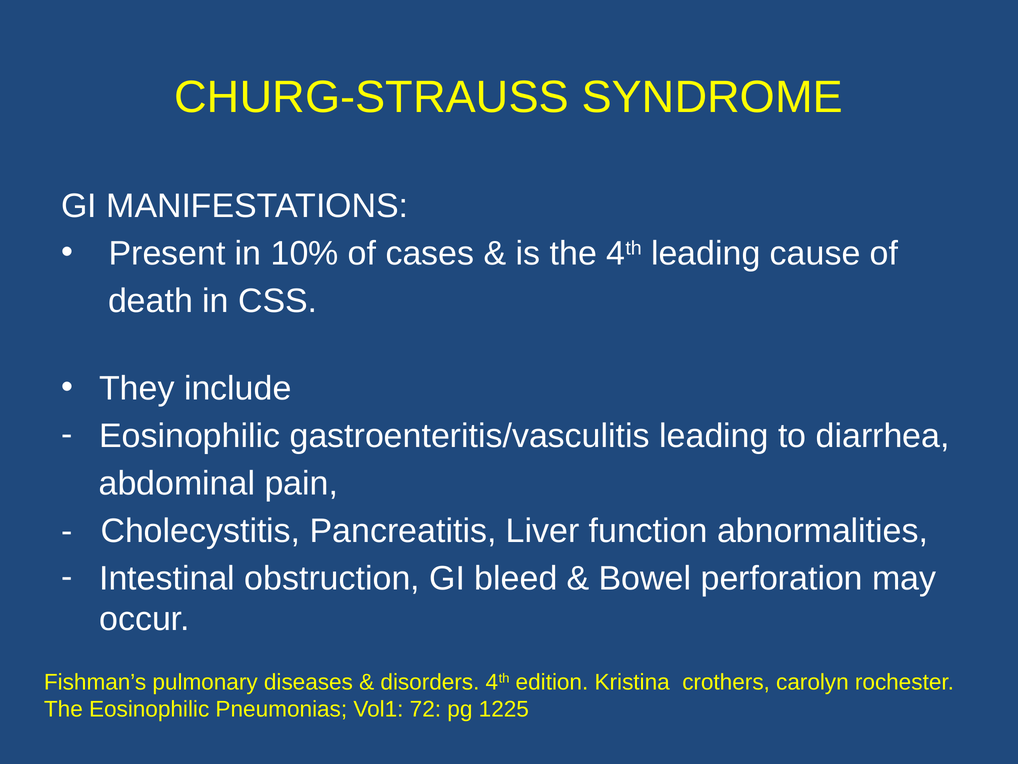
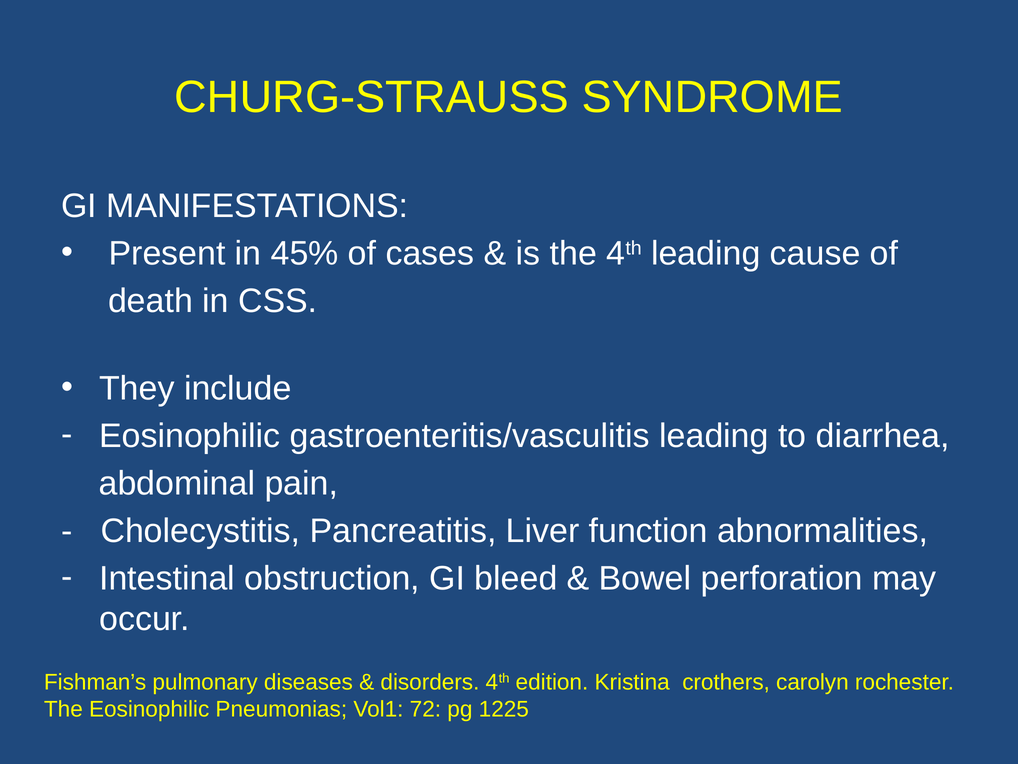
10%: 10% -> 45% (305, 253)
